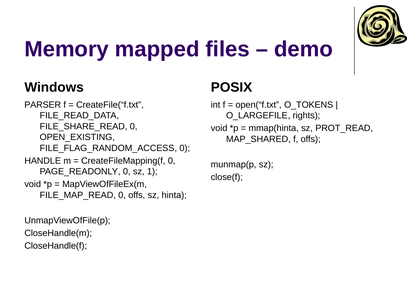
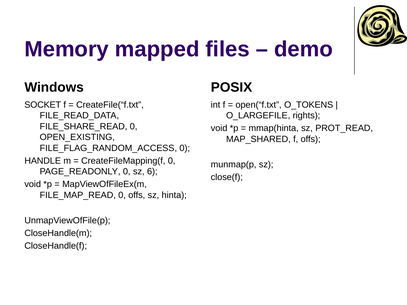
PARSER: PARSER -> SOCKET (43, 105)
1: 1 -> 6 (152, 172)
